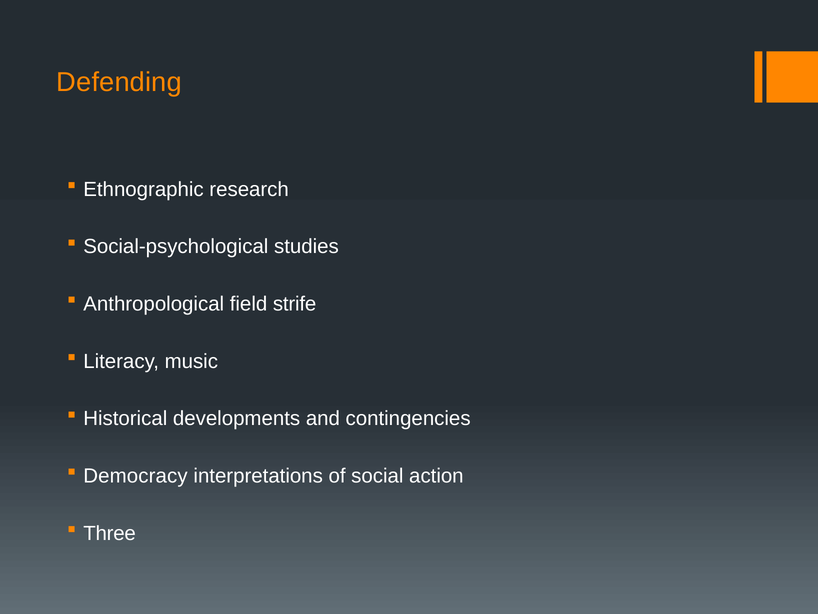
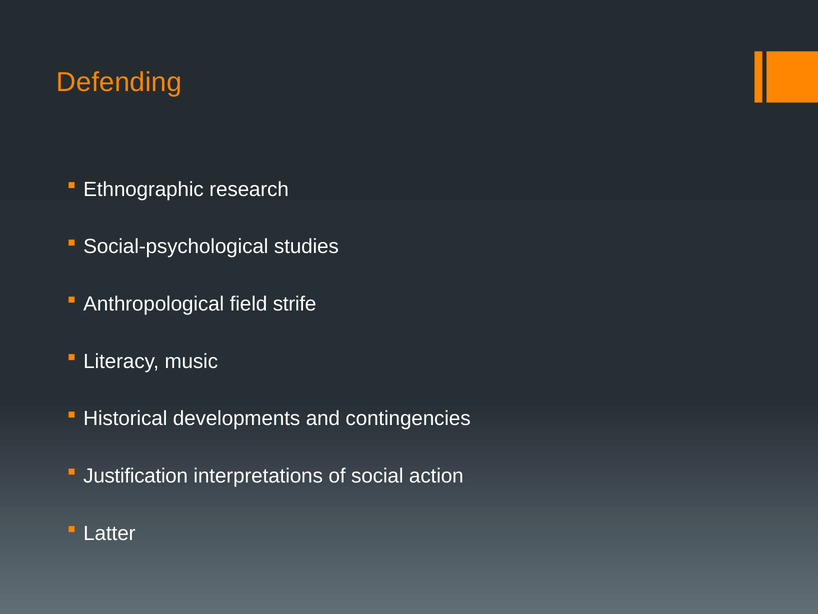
Democracy: Democracy -> Justification (136, 476)
Three: Three -> Latter (109, 533)
